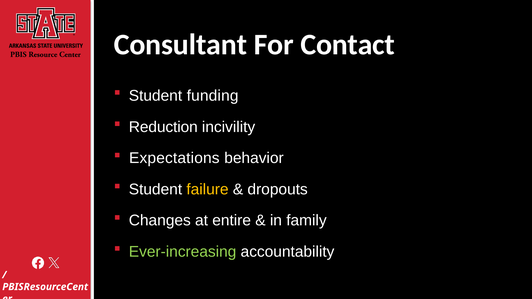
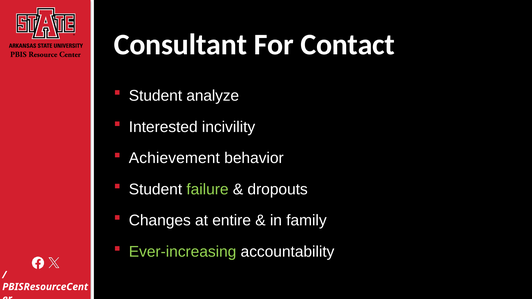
funding: funding -> analyze (213, 96)
Reduction: Reduction -> Interested (163, 127)
Expectations: Expectations -> Achievement (174, 158)
failure colour: yellow -> light green (207, 189)
